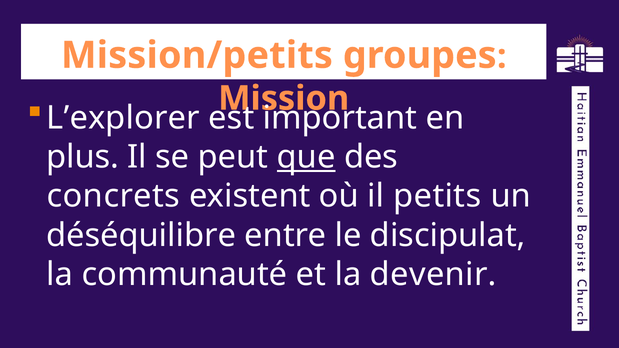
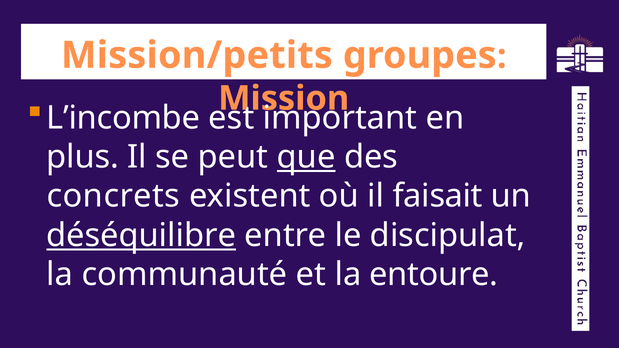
L’explorer: L’explorer -> L’incombe (123, 118)
petits: petits -> faisait (438, 196)
déséquilibre underline: none -> present (141, 236)
devenir: devenir -> entoure (434, 275)
